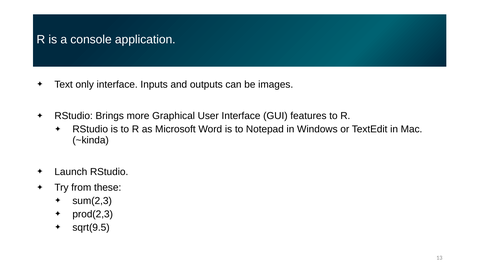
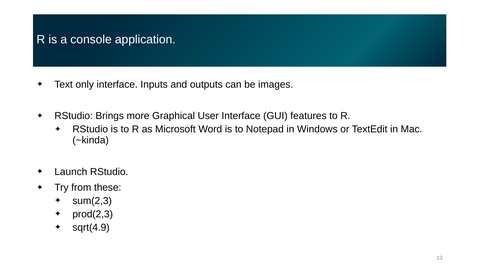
sqrt(9.5: sqrt(9.5 -> sqrt(4.9 (91, 227)
